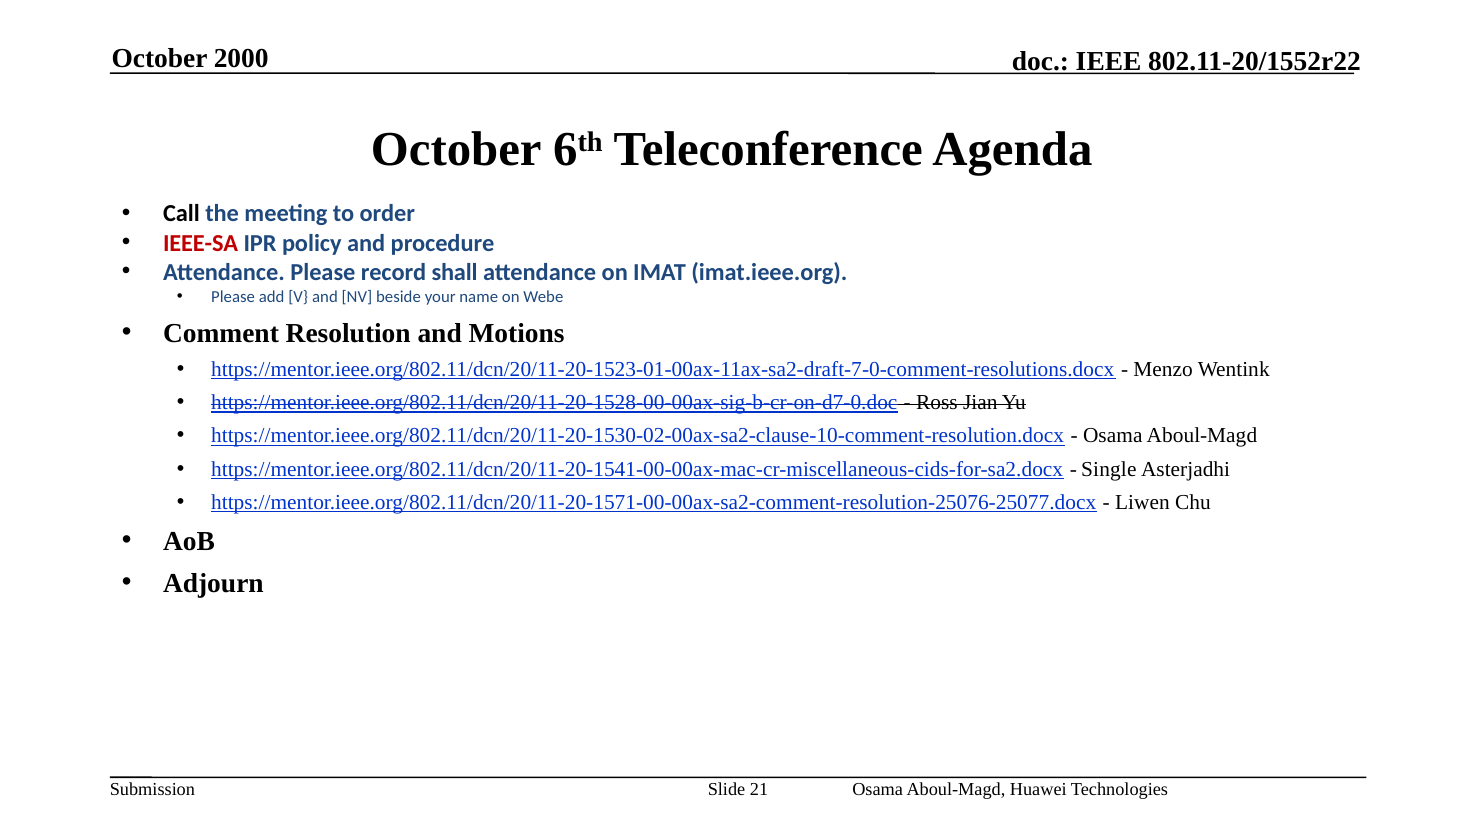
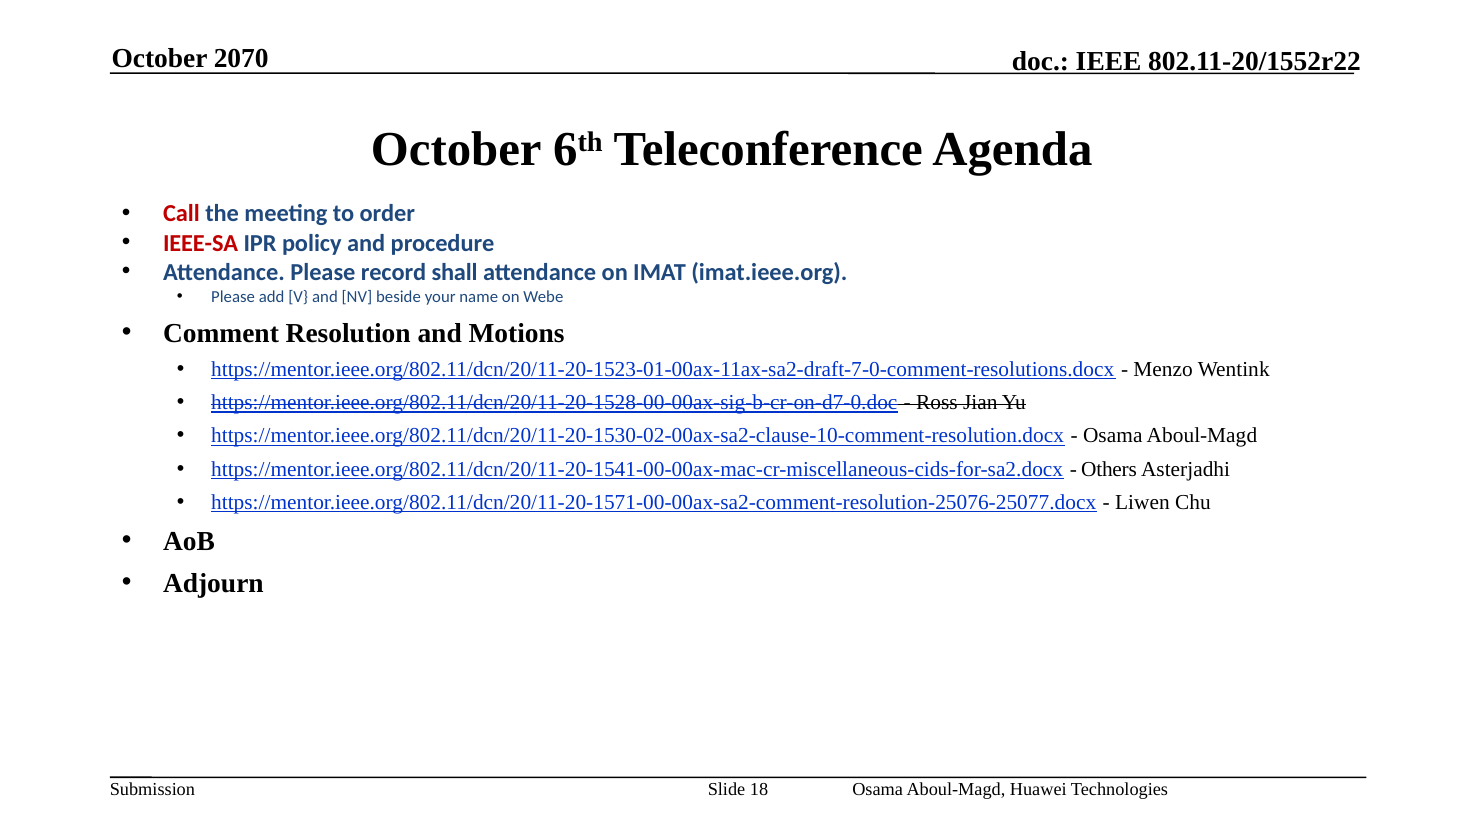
2000: 2000 -> 2070 (241, 58)
Call colour: black -> red (181, 214)
Single: Single -> Others (1109, 469)
21: 21 -> 18 (759, 790)
